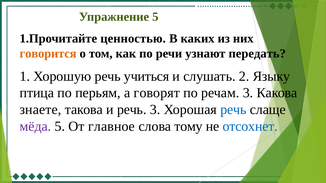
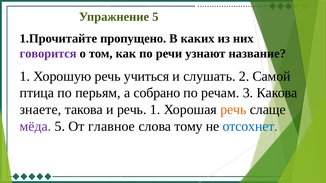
ценностью: ценностью -> пропущено (133, 39)
говорится colour: orange -> purple (48, 53)
передать: передать -> название (257, 53)
Языку: Языку -> Самой (272, 76)
говорят: говорят -> собрано (157, 93)
речь 3: 3 -> 1 (155, 110)
речь colour: blue -> orange (233, 110)
